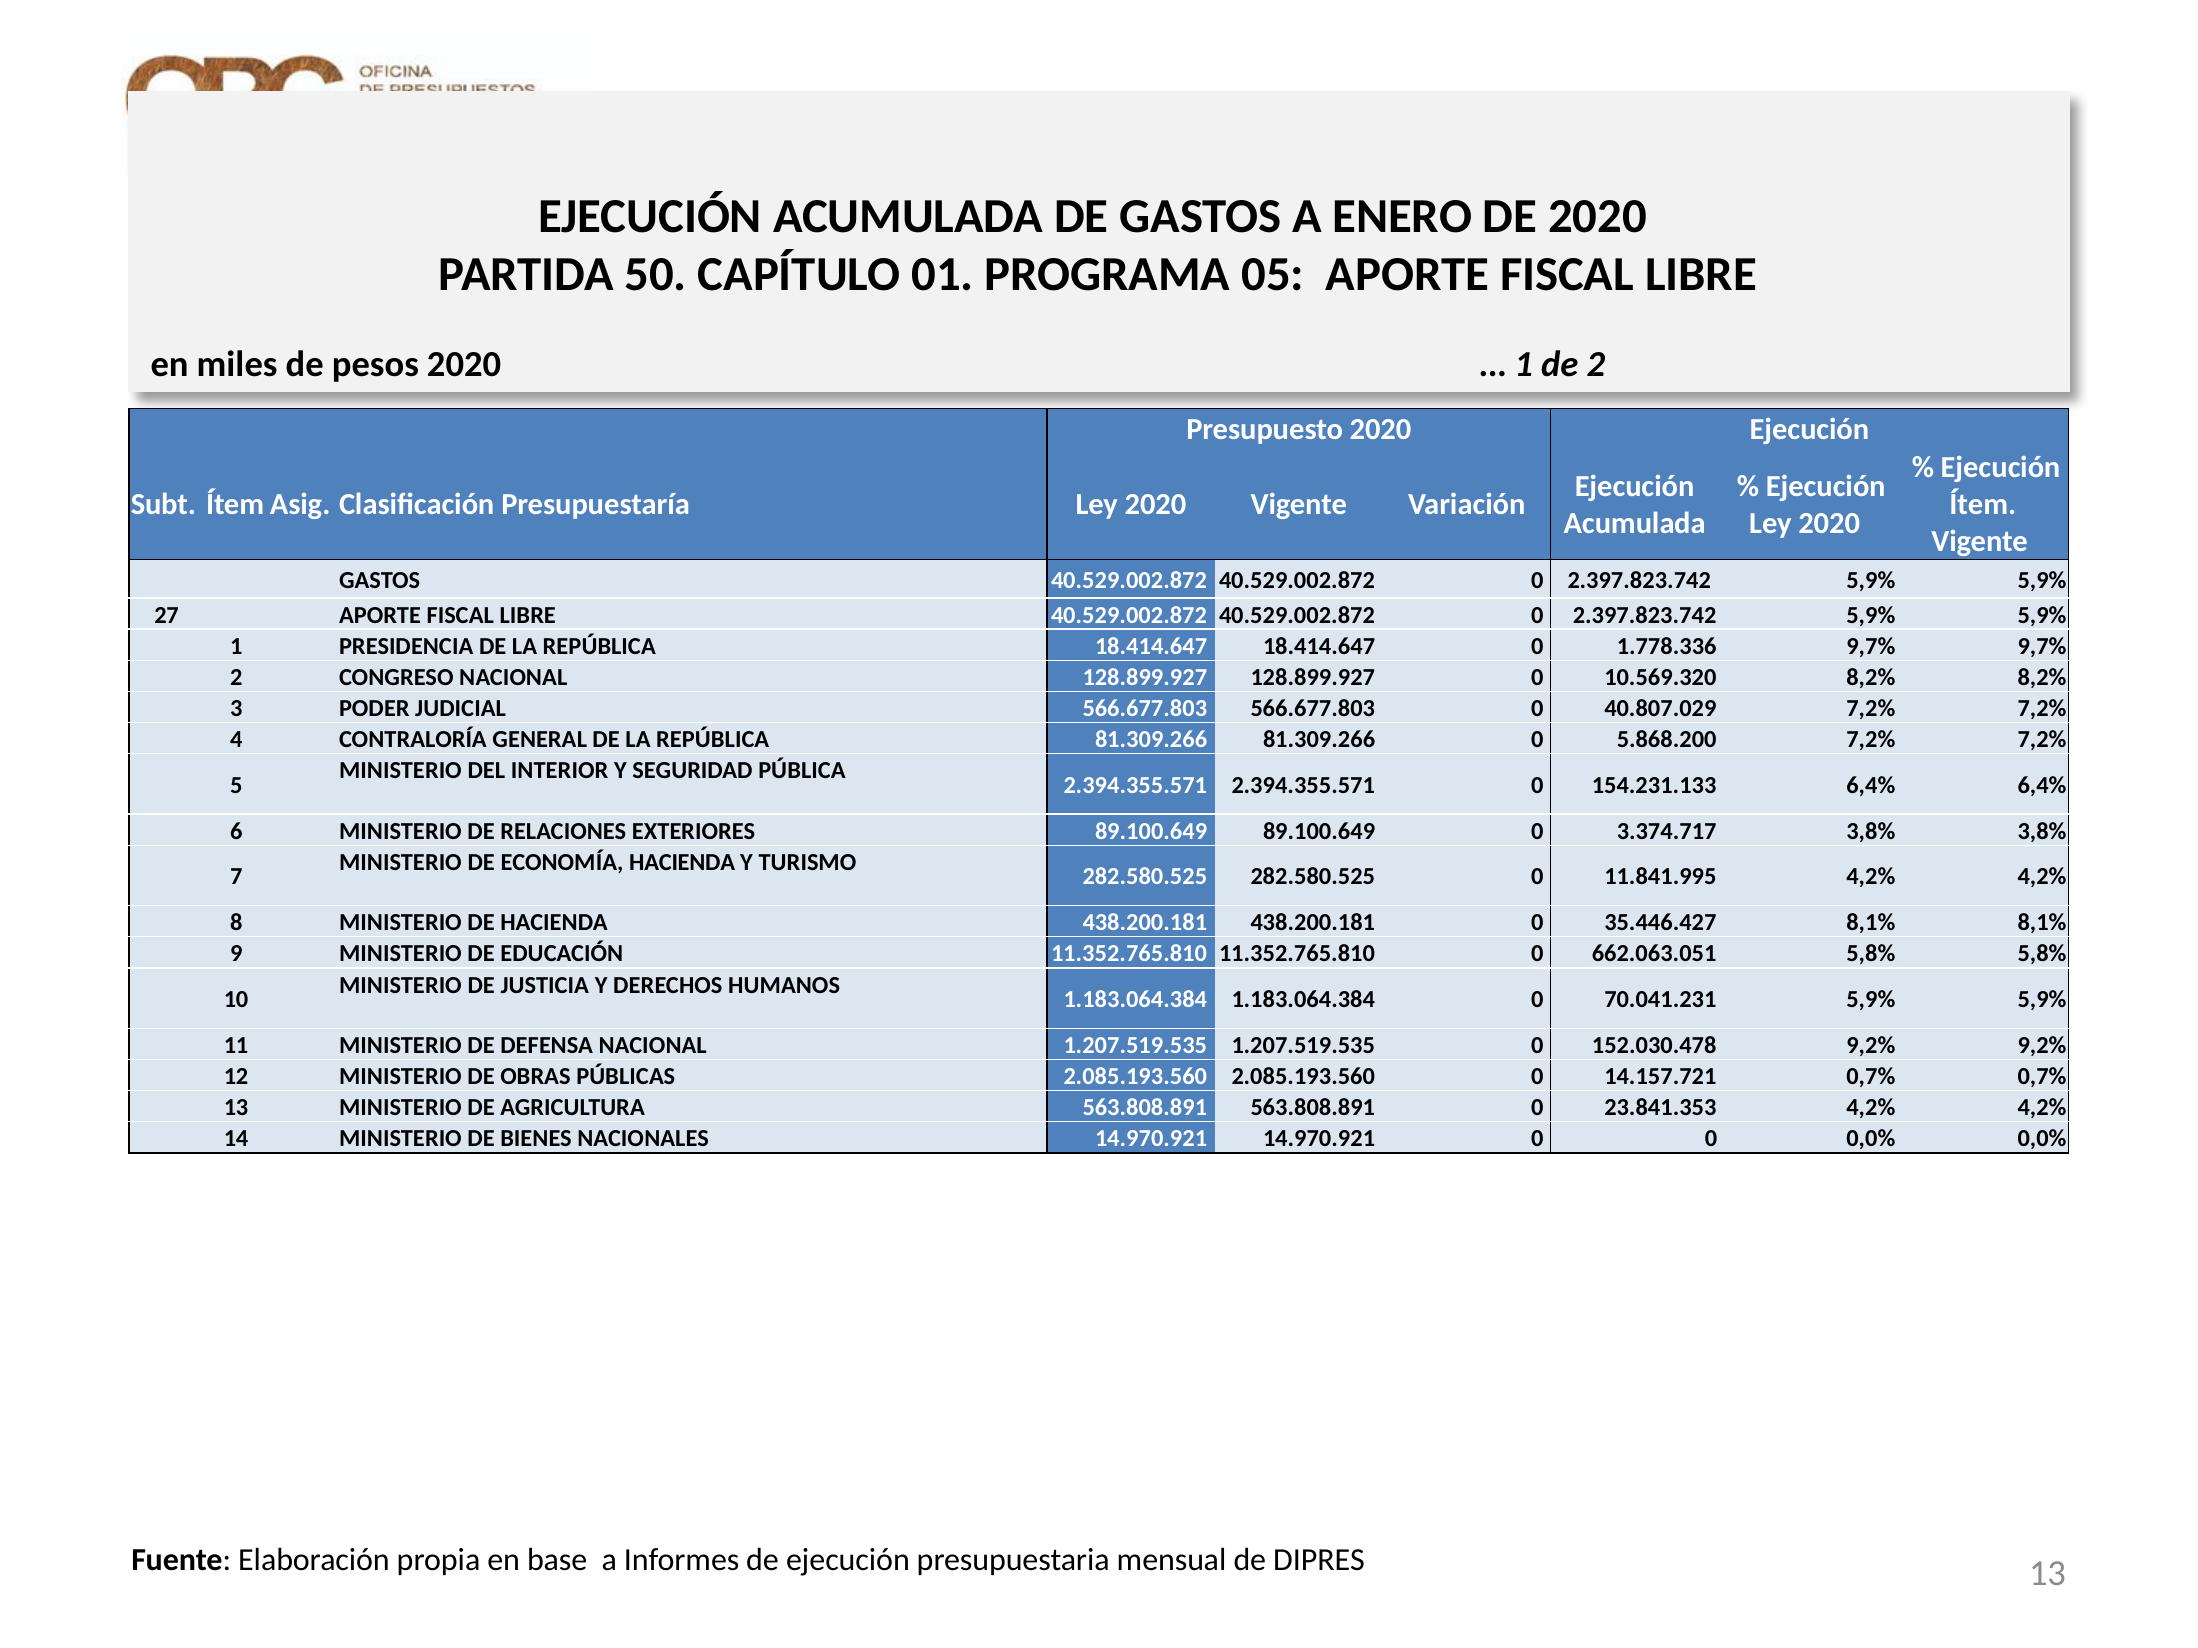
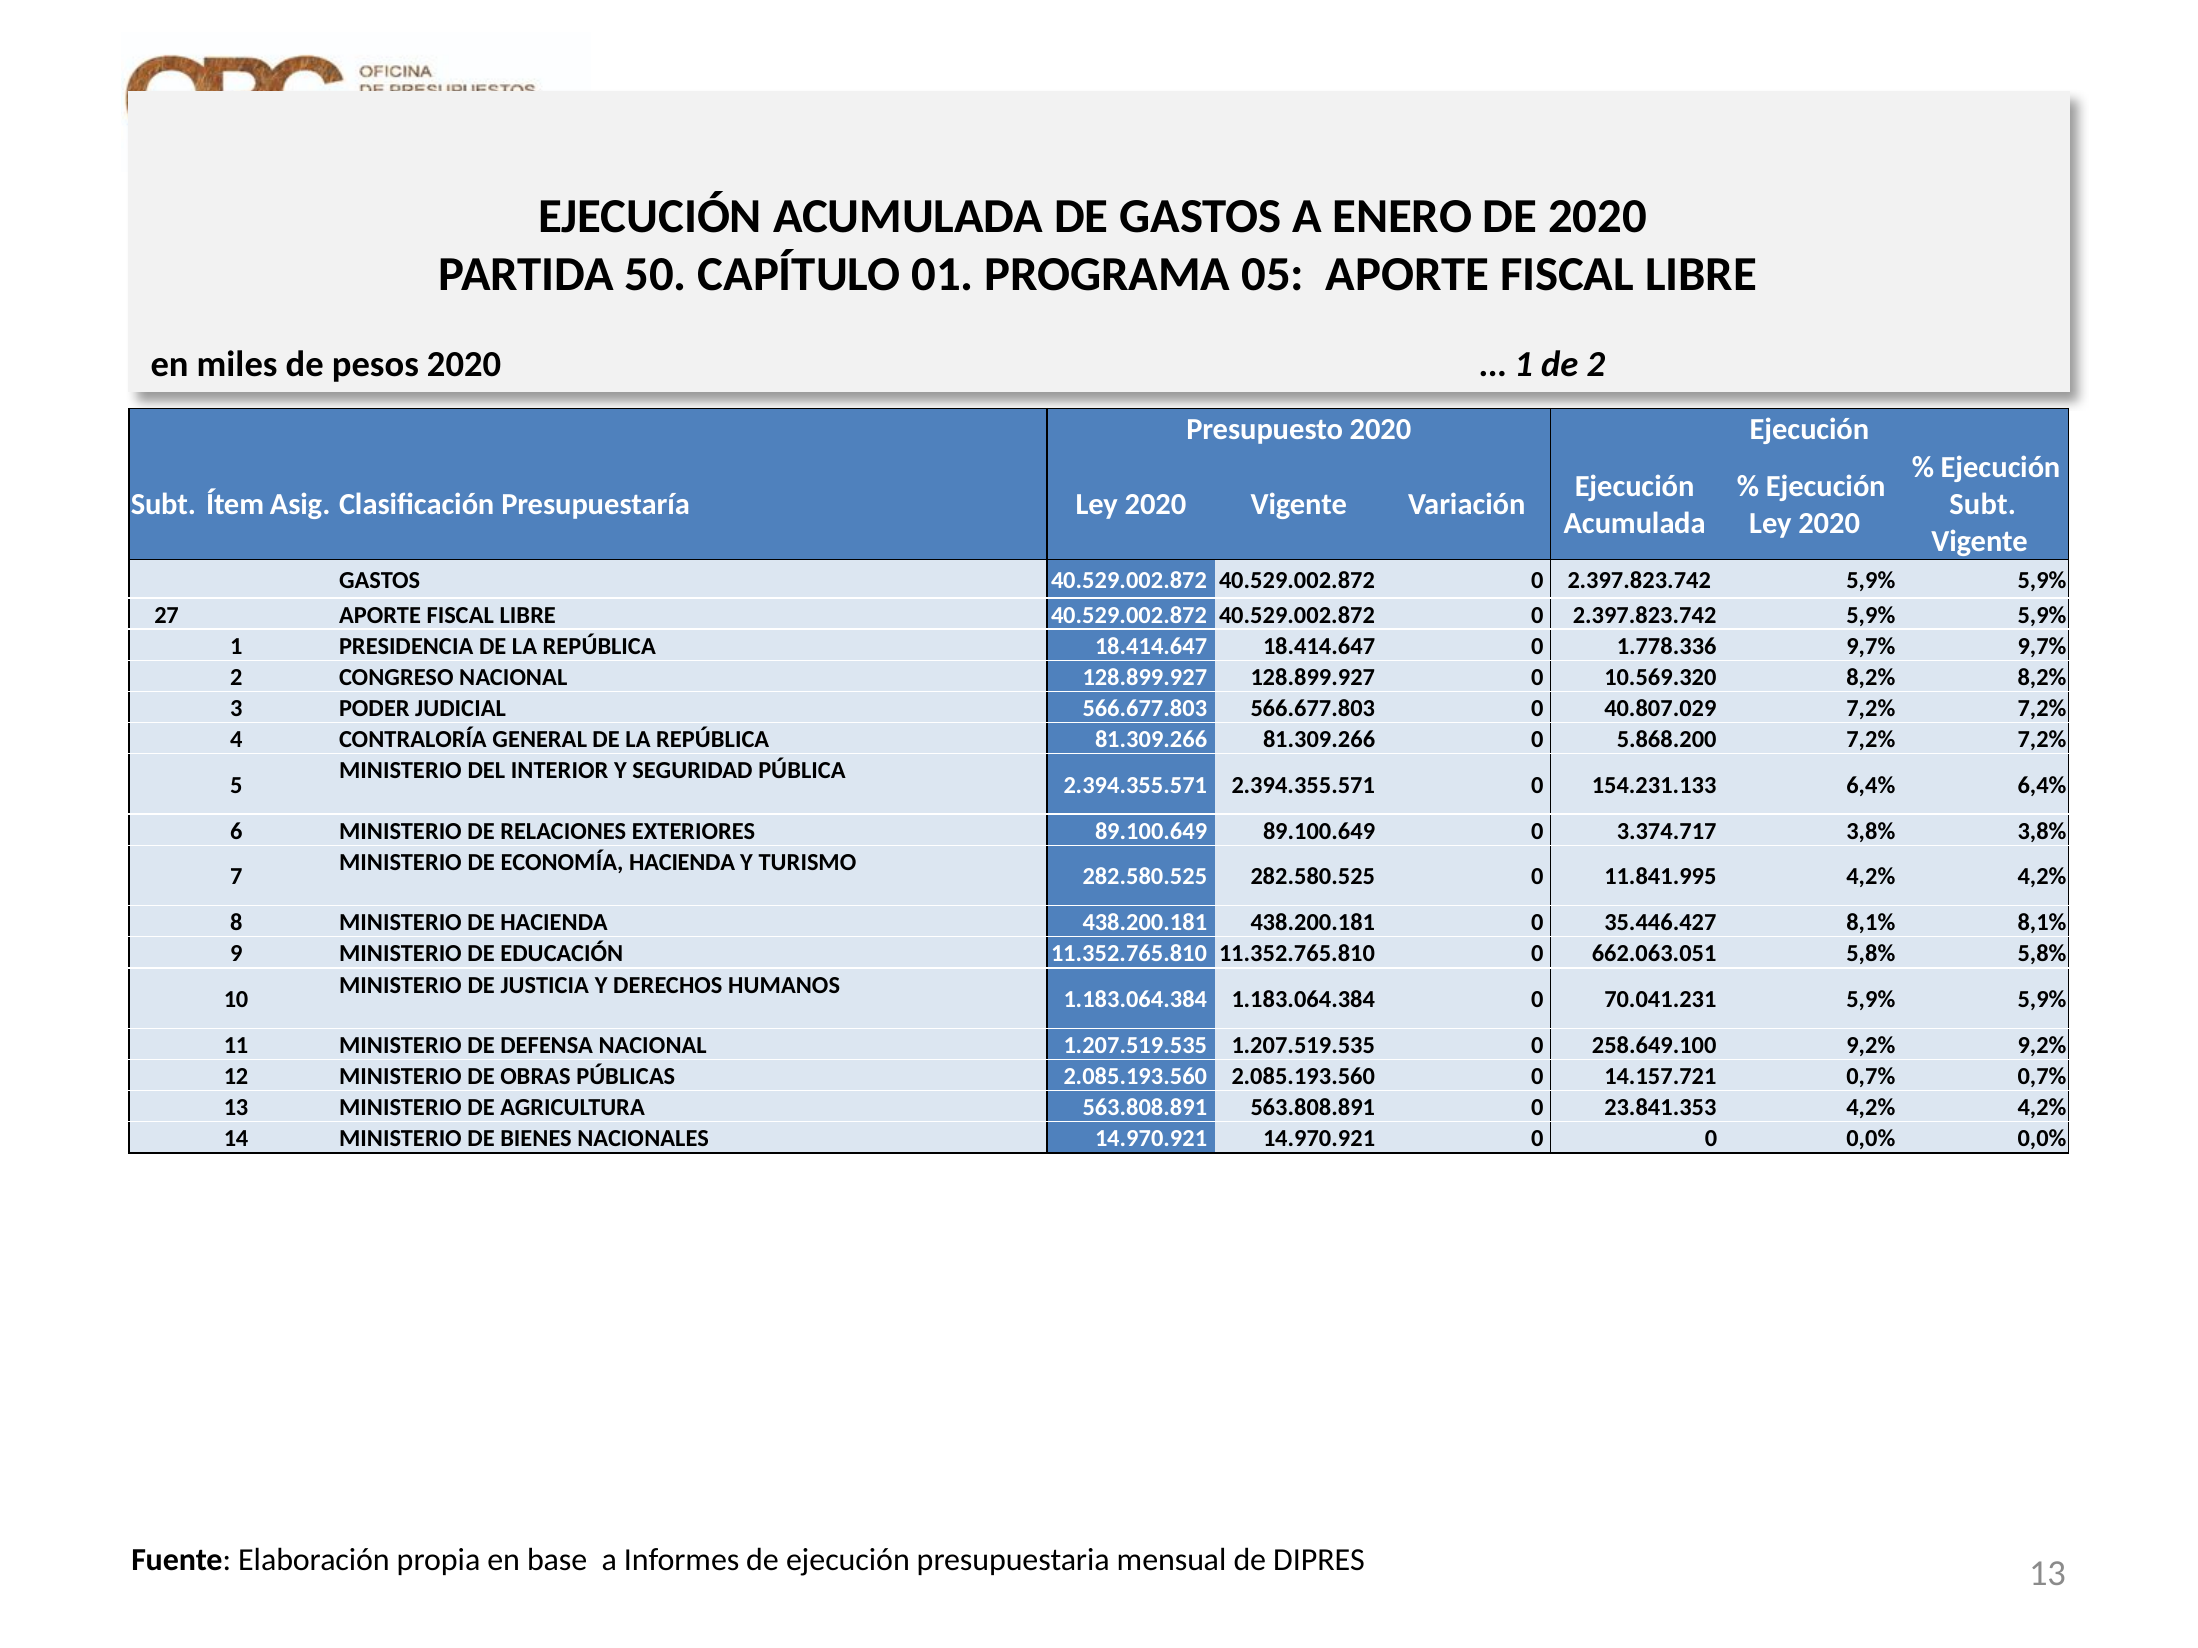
Ítem: Ítem -> Subt (1983, 505)
152.030.478: 152.030.478 -> 258.649.100 (1654, 1046)
